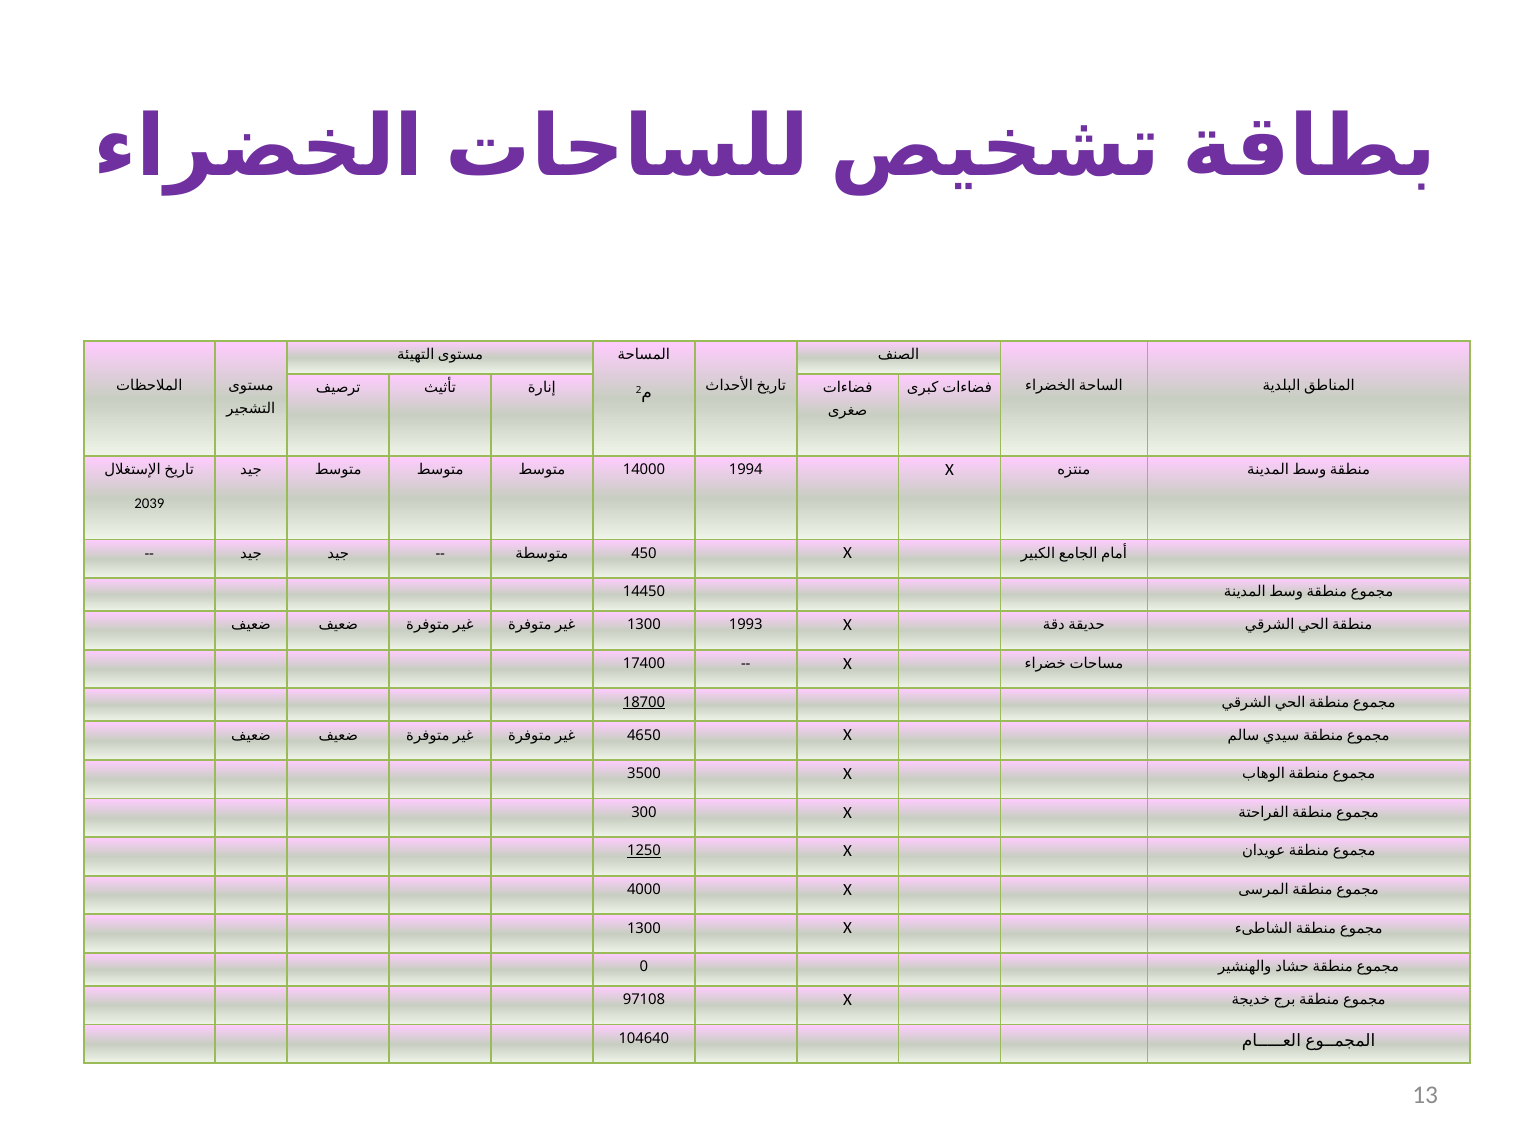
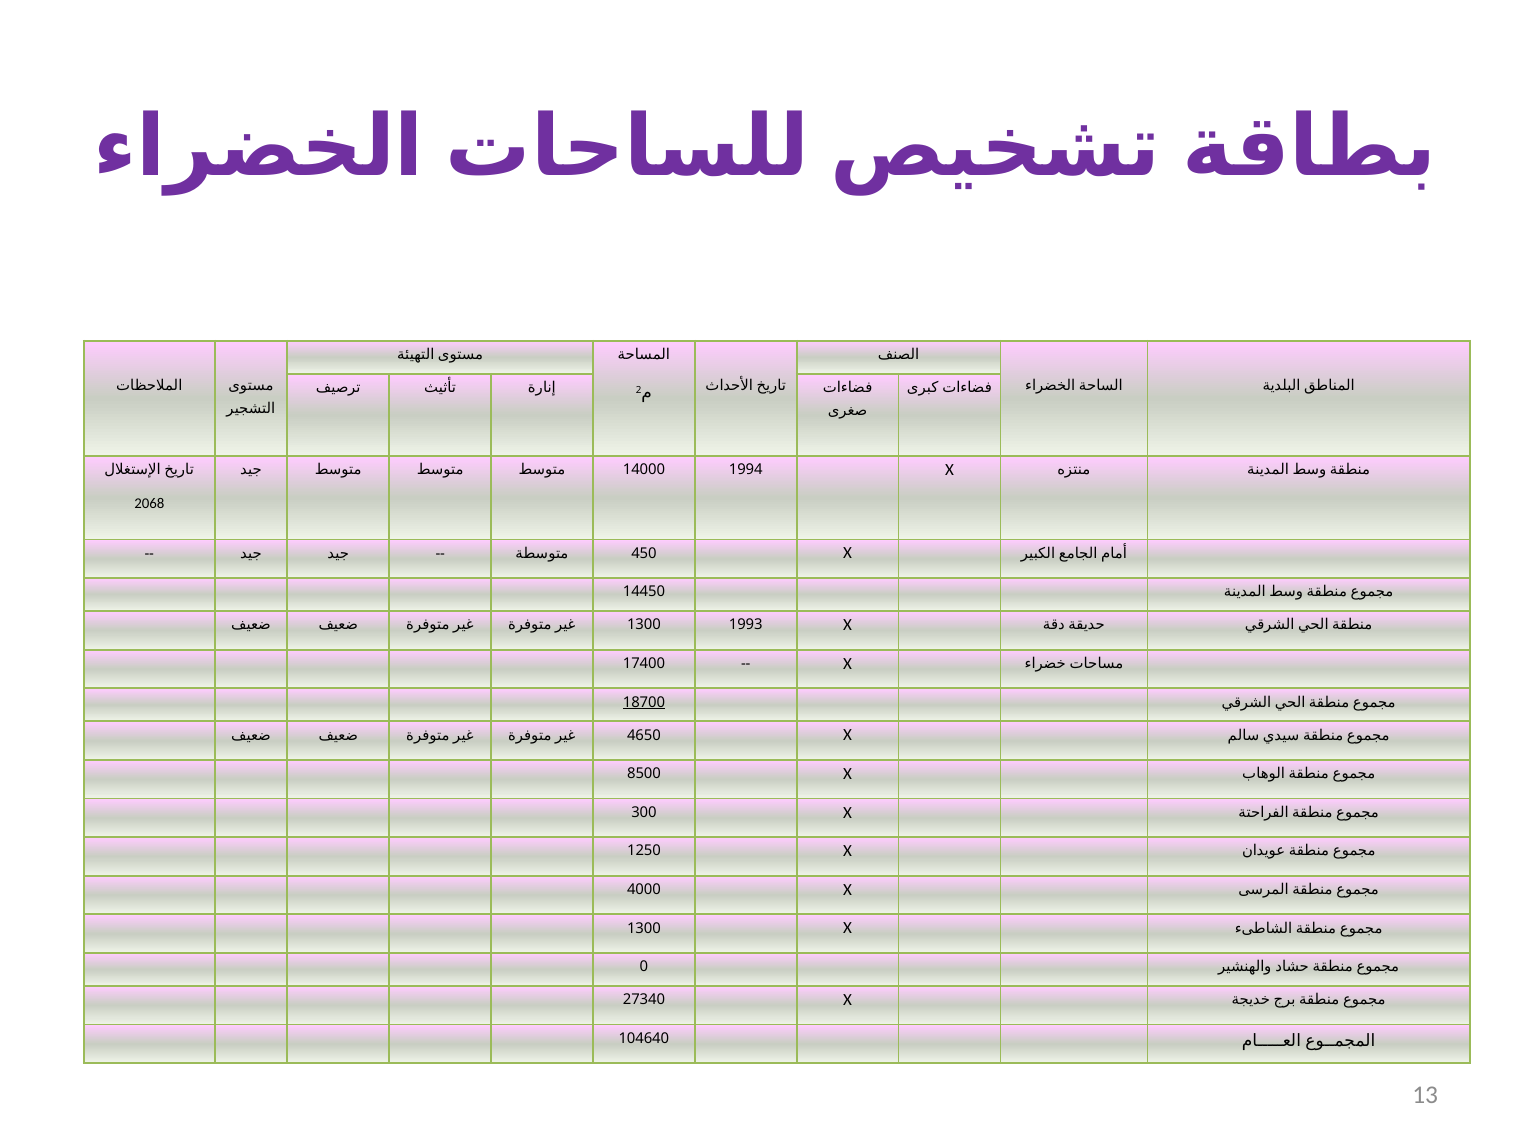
2039: 2039 -> 2068 (149, 504)
3500: 3500 -> 8500 (644, 774)
1250 underline: present -> none (644, 851)
97108: 97108 -> 27340 (644, 1000)
